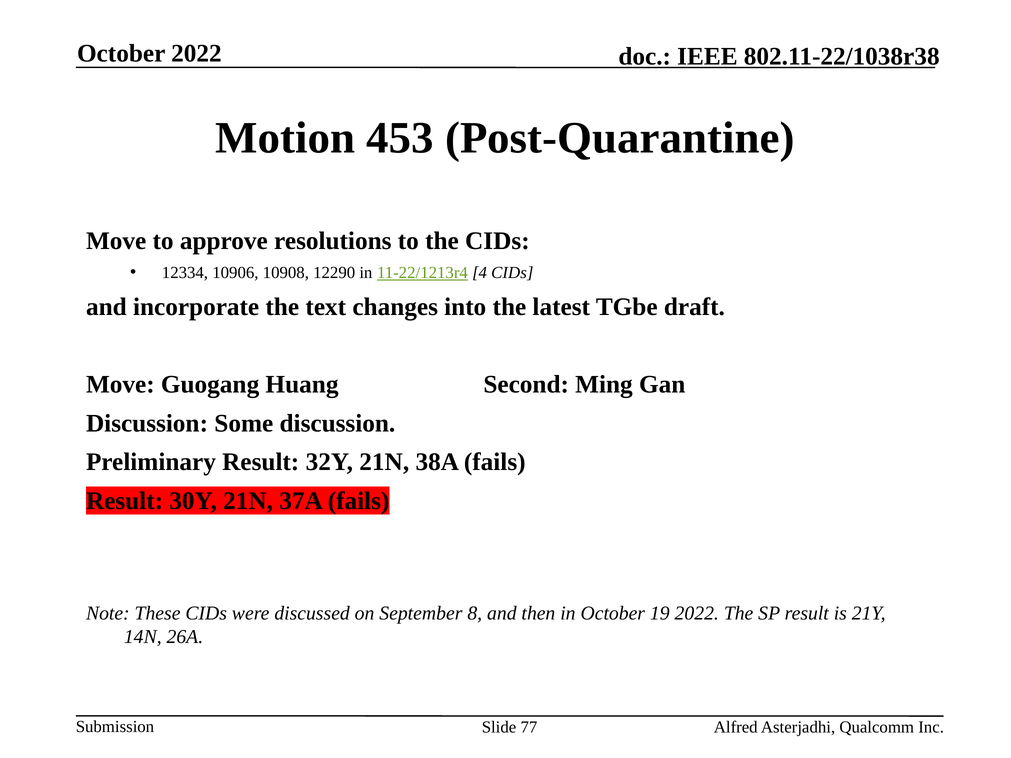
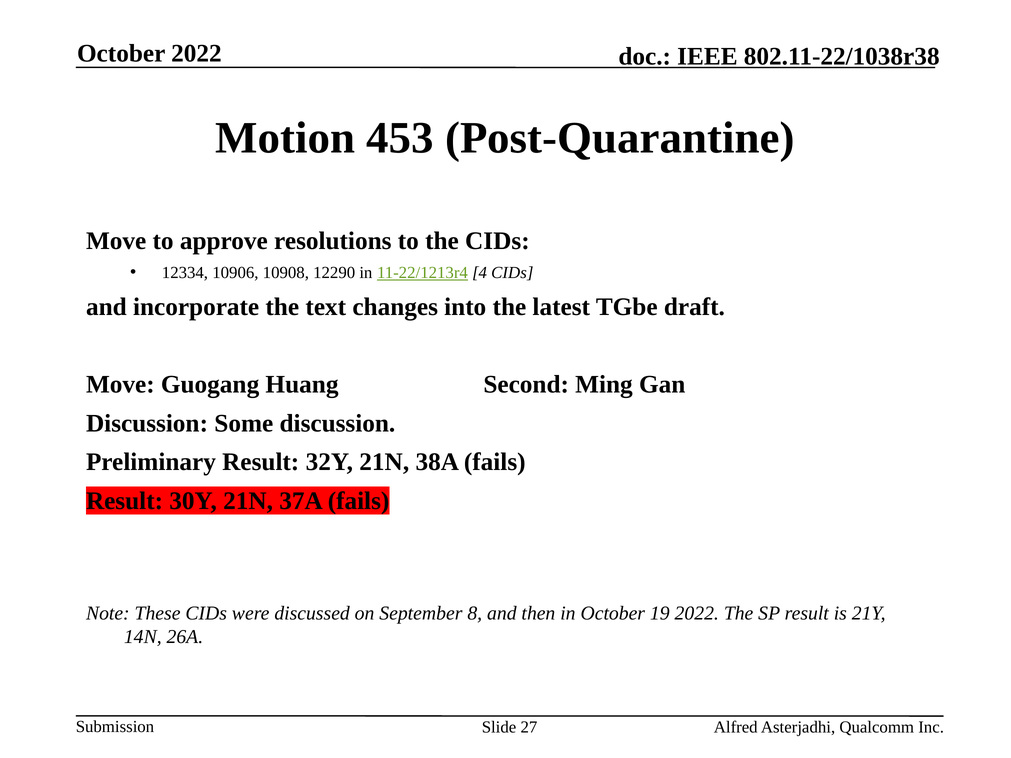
77: 77 -> 27 (529, 727)
